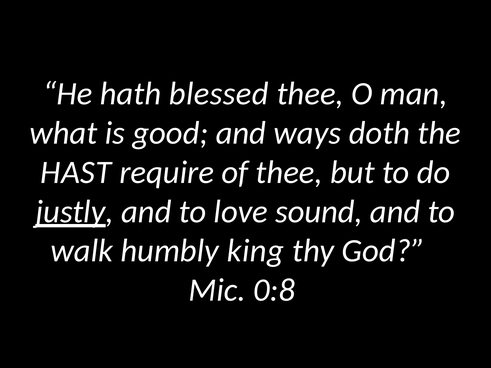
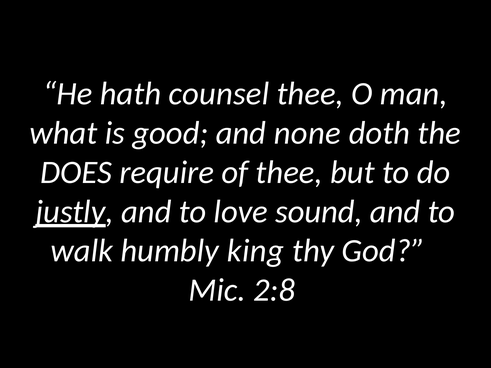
blessed: blessed -> counsel (219, 94)
ways: ways -> none (307, 133)
HAST: HAST -> DOES (76, 172)
0:8: 0:8 -> 2:8 (274, 290)
